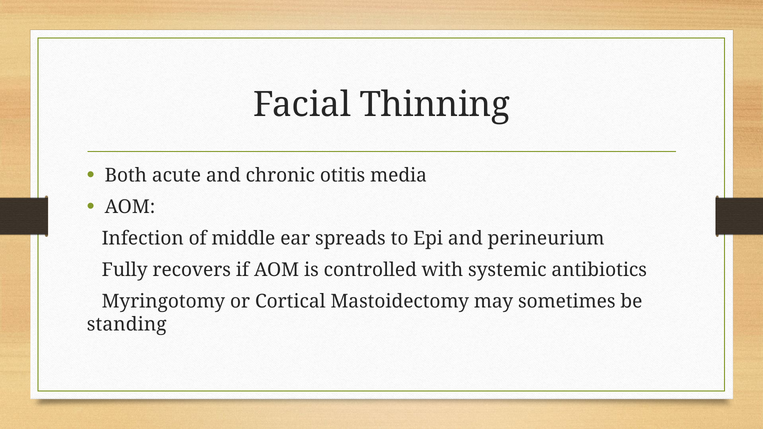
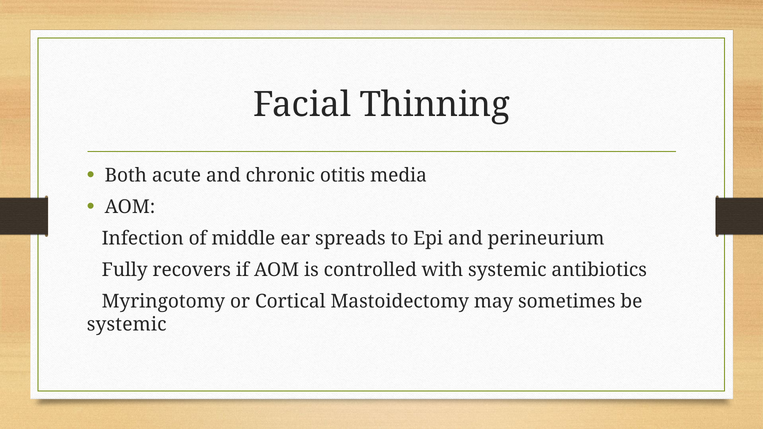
standing: standing -> systemic (127, 324)
